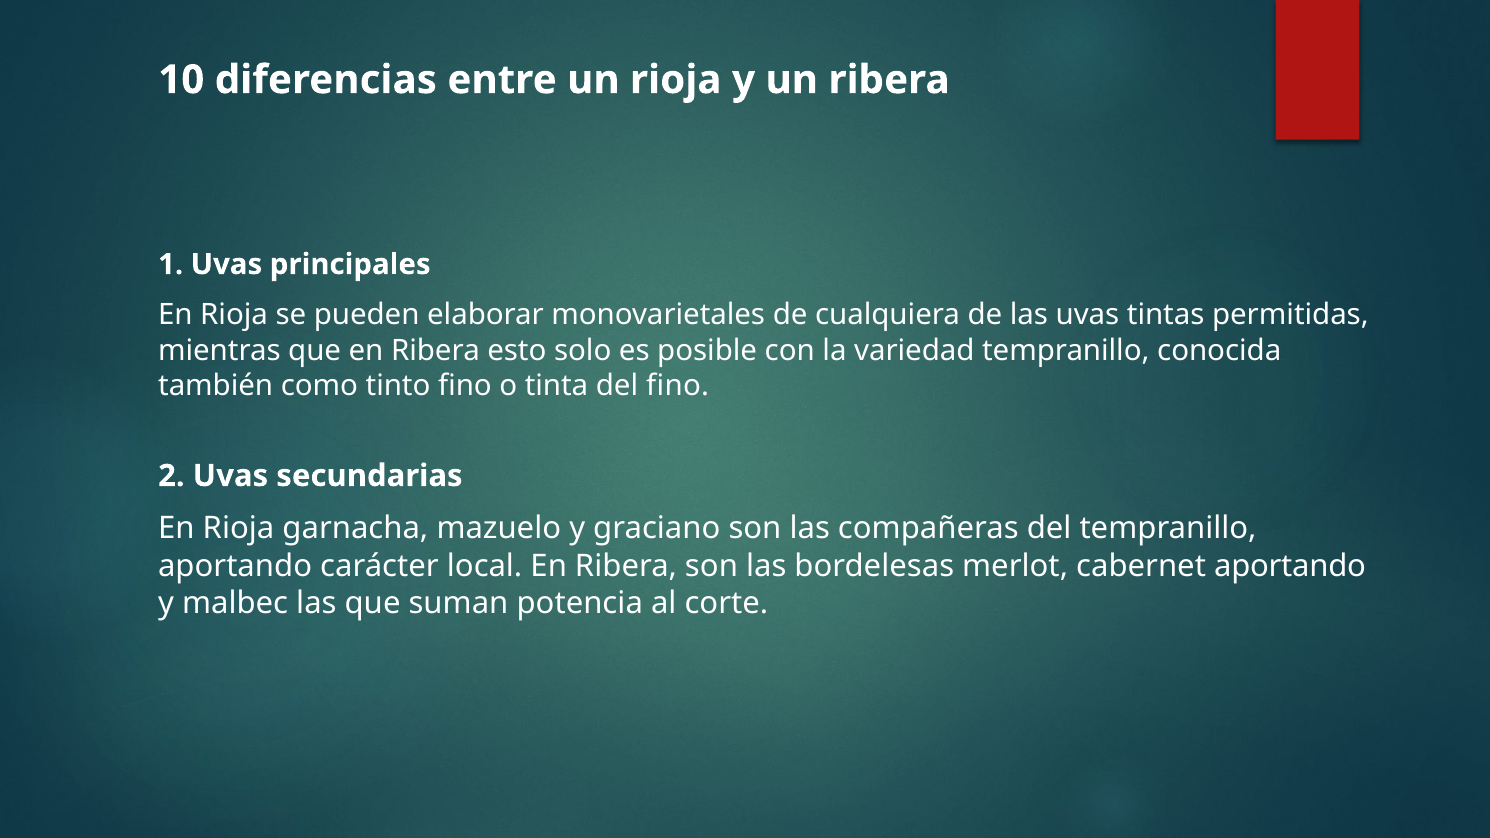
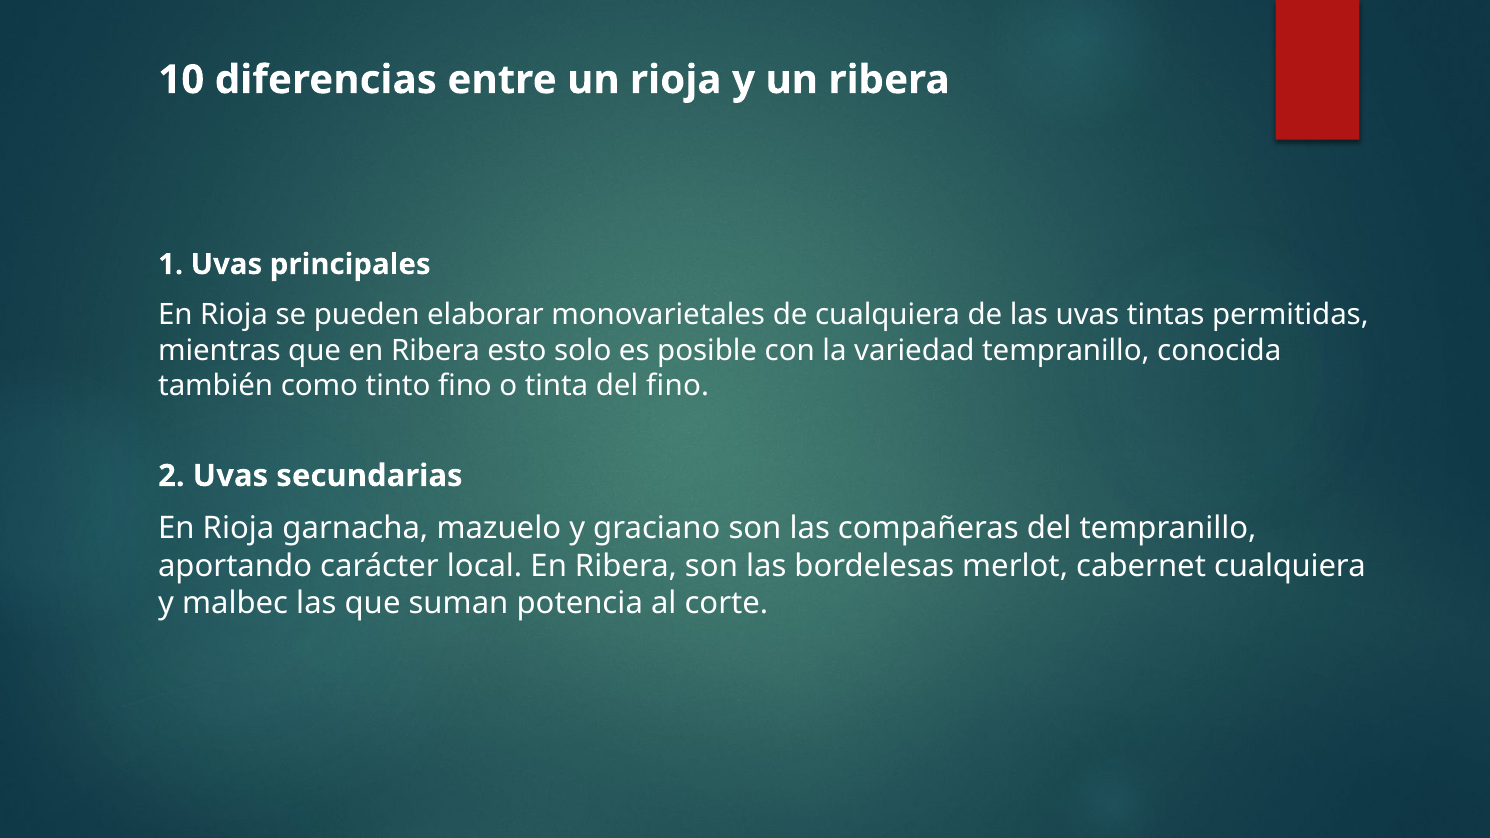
cabernet aportando: aportando -> cualquiera (1290, 566)
